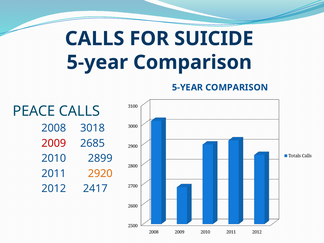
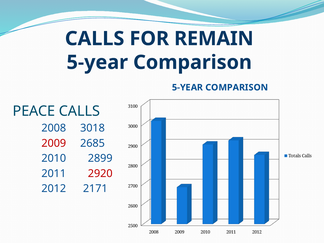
SUICIDE: SUICIDE -> REMAIN (214, 39)
2920 colour: orange -> red (100, 174)
2417: 2417 -> 2171 (95, 189)
